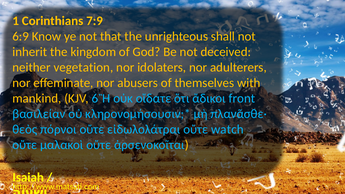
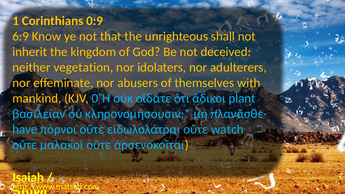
7:9: 7:9 -> 0:9 (95, 21)
6: 6 -> 0 (95, 98)
front: front -> plant (242, 98)
θεὸς: θεὸς -> have (25, 129)
